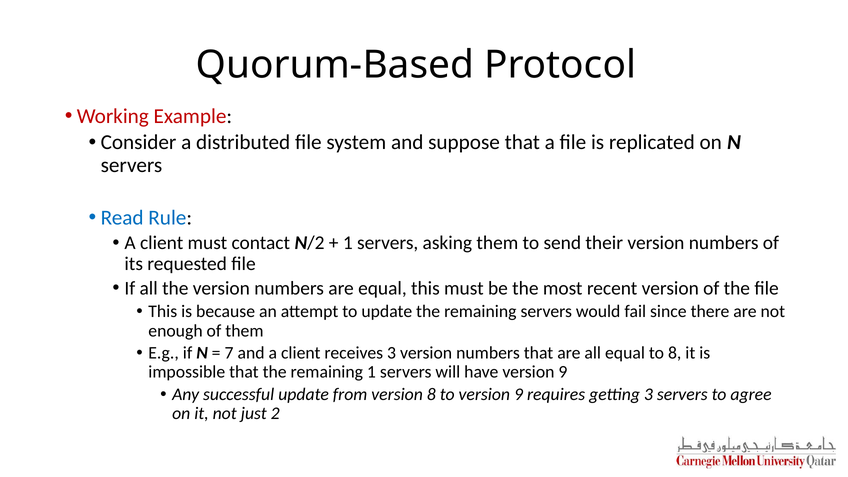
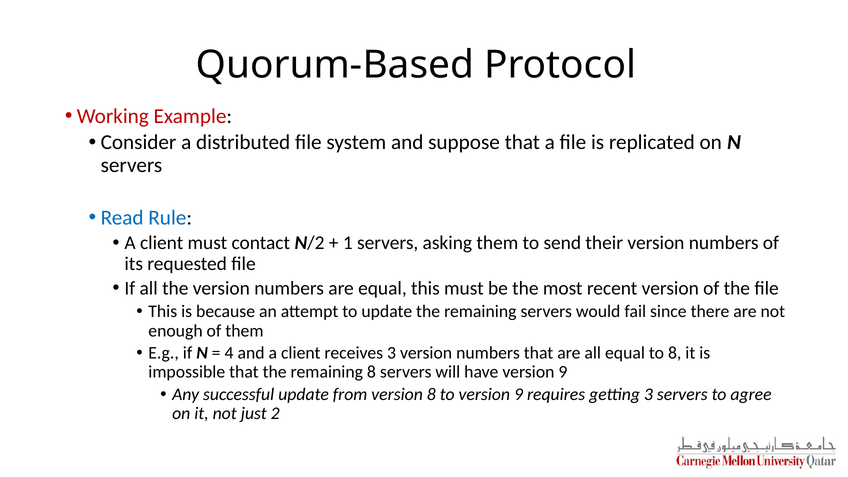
7: 7 -> 4 (229, 353)
remaining 1: 1 -> 8 (371, 372)
